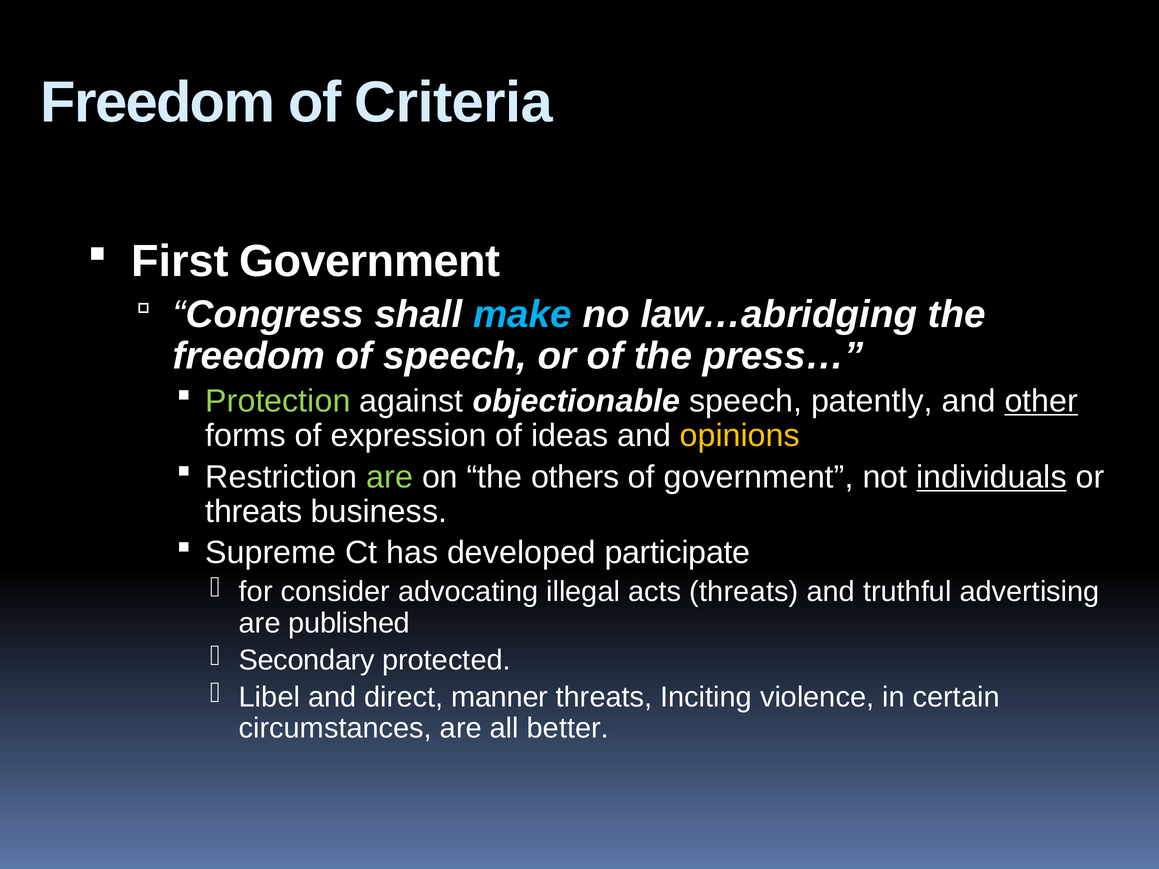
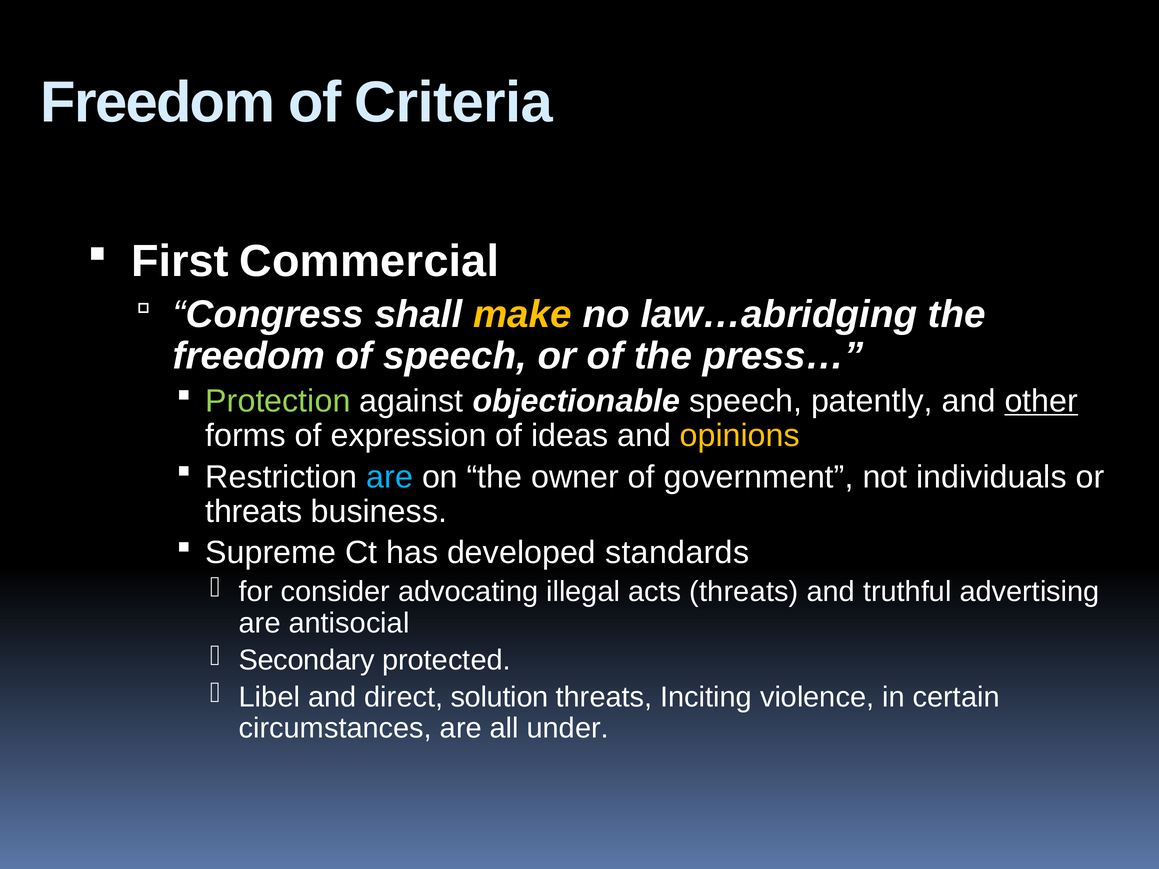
First Government: Government -> Commercial (369, 262)
make colour: light blue -> yellow (523, 315)
are colour: light green -> light blue (390, 477)
others: others -> owner (575, 477)
individuals underline: present -> none (992, 477)
participate: participate -> standards (677, 553)
published: published -> antisocial (349, 623)
manner: manner -> solution (500, 697)
better: better -> under (568, 729)
